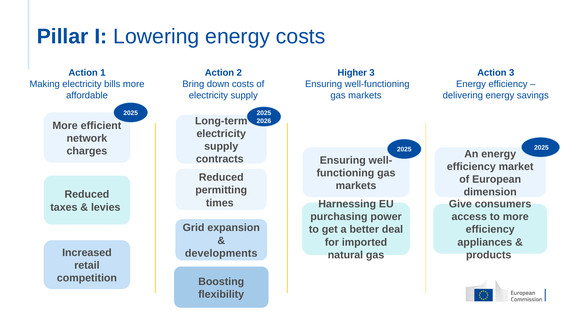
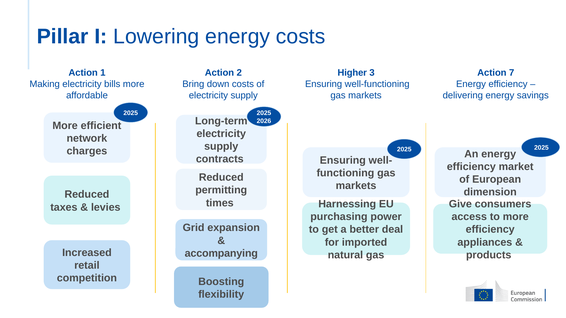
Action 3: 3 -> 7 (512, 73)
developments: developments -> accompanying (221, 254)
